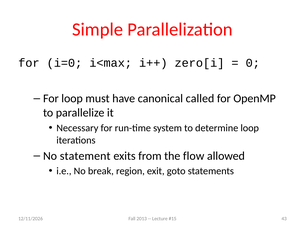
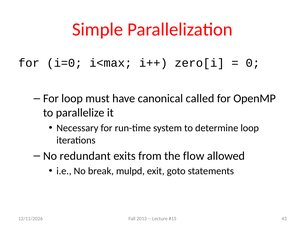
statement: statement -> redundant (85, 156)
region: region -> mulpd (130, 171)
